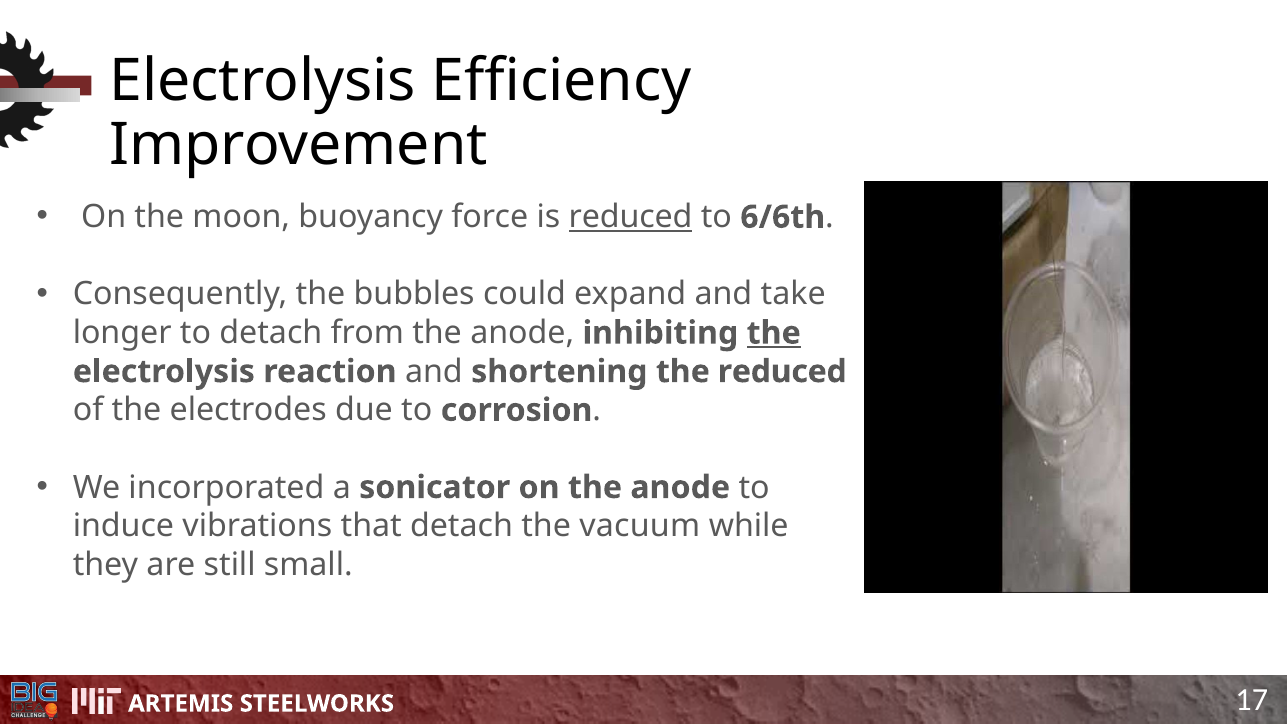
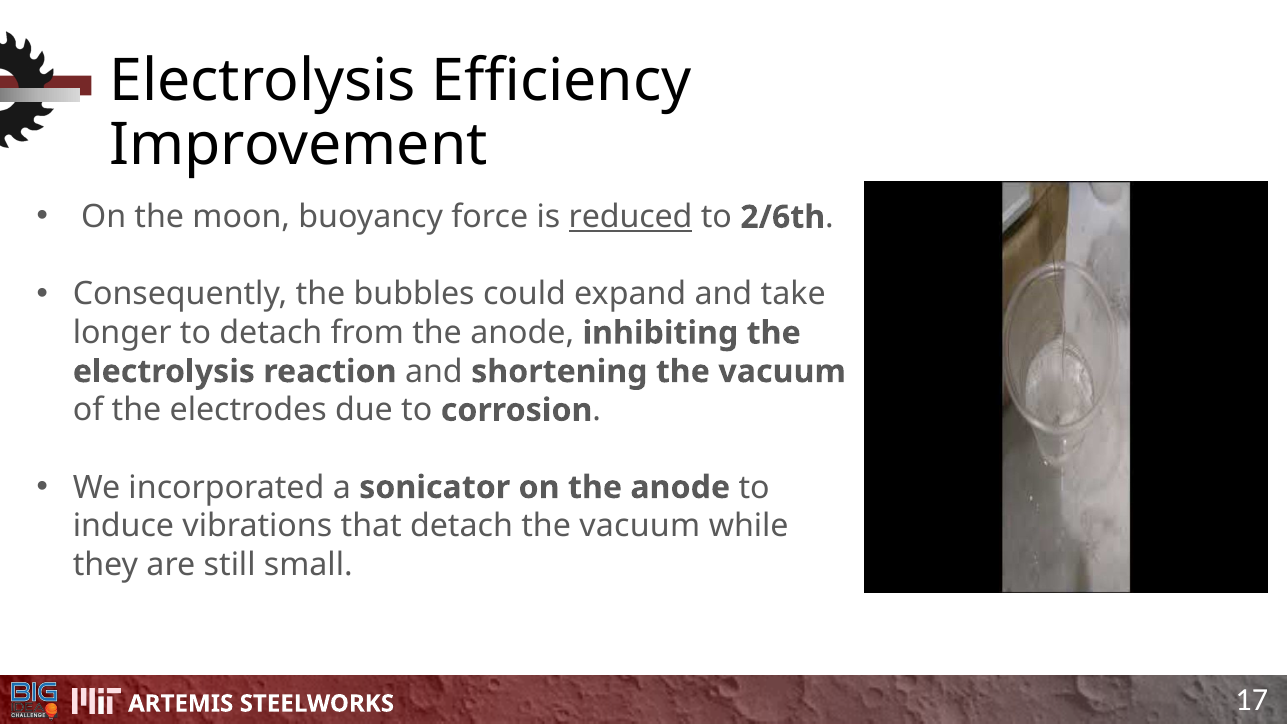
6/6th: 6/6th -> 2/6th (783, 217)
the underline: present -> none (774, 333)
shortening the reduced: reduced -> vacuum (782, 372)
